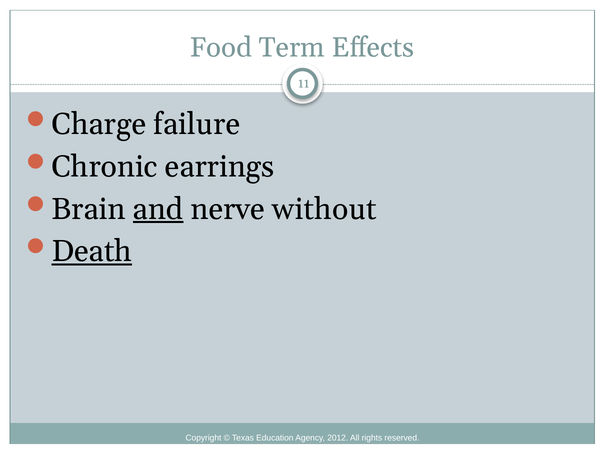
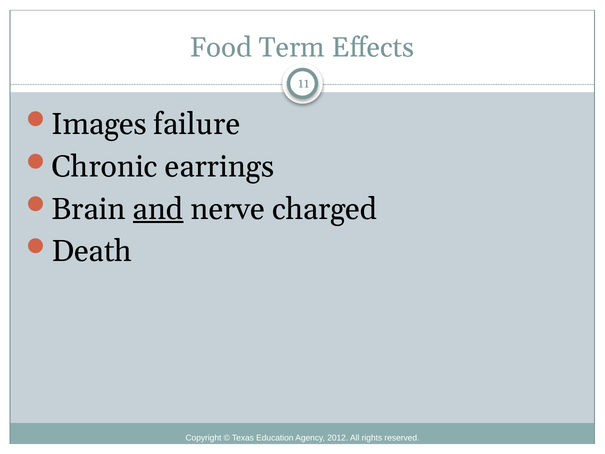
Charge: Charge -> Images (99, 124)
without: without -> charged (325, 209)
Death underline: present -> none (92, 251)
